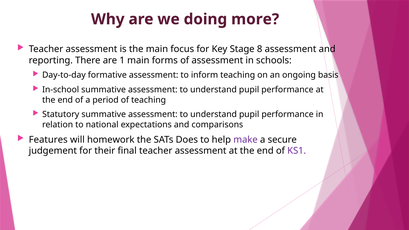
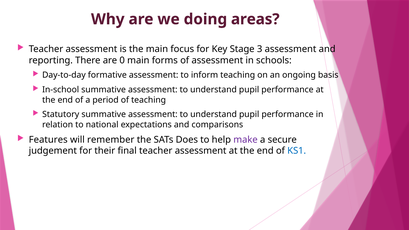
more: more -> areas (255, 19)
8: 8 -> 3 (260, 49)
1: 1 -> 0 (122, 60)
homework: homework -> remember (111, 140)
KS1 colour: purple -> blue (297, 151)
